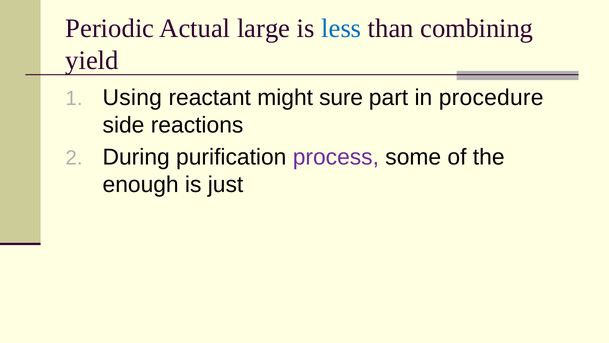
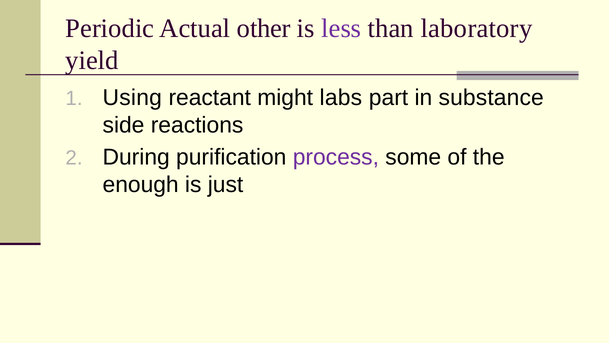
large: large -> other (264, 28)
less colour: blue -> purple (341, 28)
combining: combining -> laboratory (477, 28)
sure: sure -> labs (341, 98)
procedure: procedure -> substance (491, 98)
